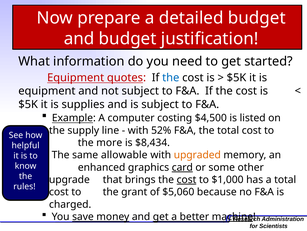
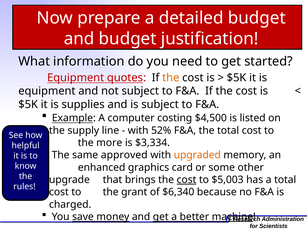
the colour: blue -> orange (171, 77)
$8,434: $8,434 -> $3,334 (153, 142)
allowable: allowable -> approved (124, 155)
card underline: present -> none (182, 167)
$1,000: $1,000 -> $5,003 (228, 179)
$5,060: $5,060 -> $6,340 (178, 191)
